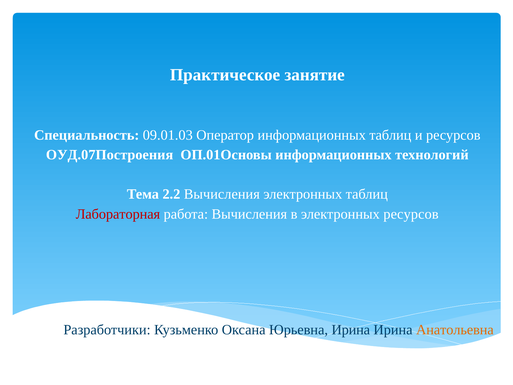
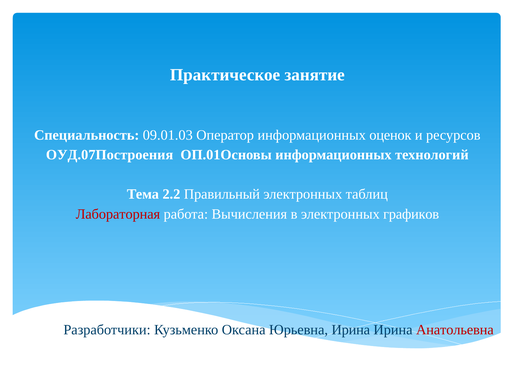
информационных таблиц: таблиц -> оценок (390, 135)
2.2 Вычисления: Вычисления -> Правильный (222, 194)
электронных ресурсов: ресурсов -> графиков (411, 214)
Анатольевна colour: orange -> red (455, 330)
